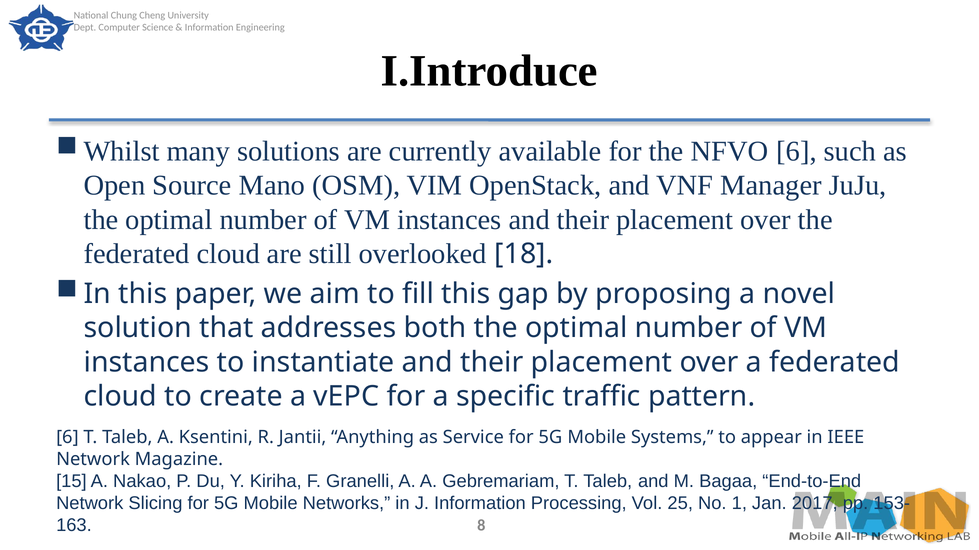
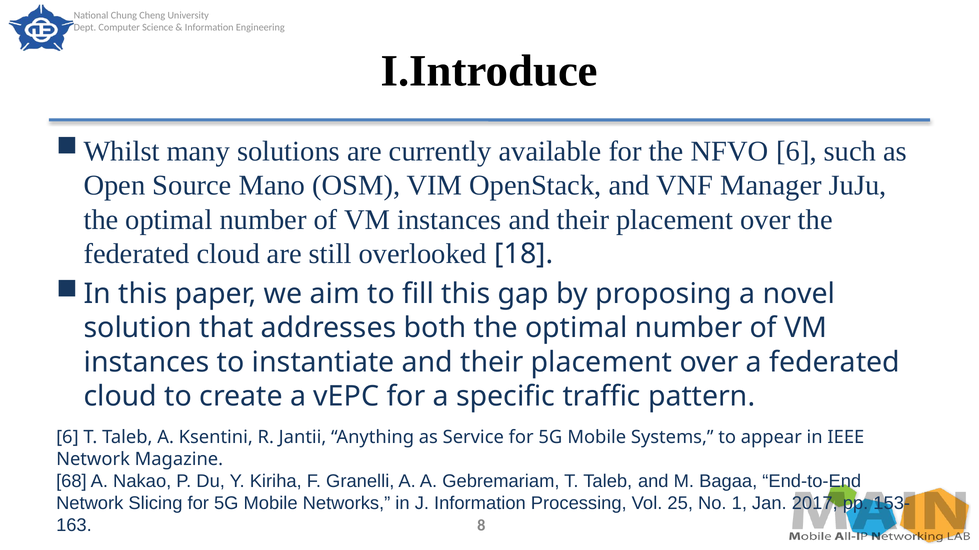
15: 15 -> 68 (71, 482)
